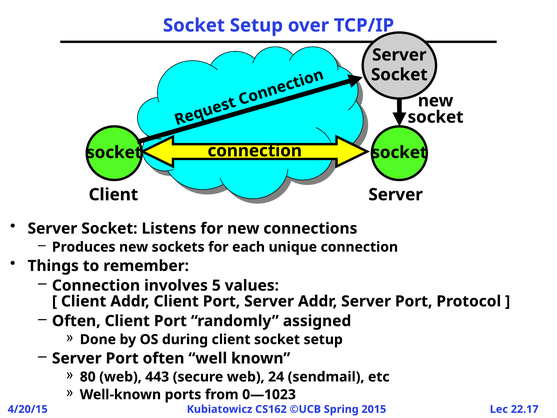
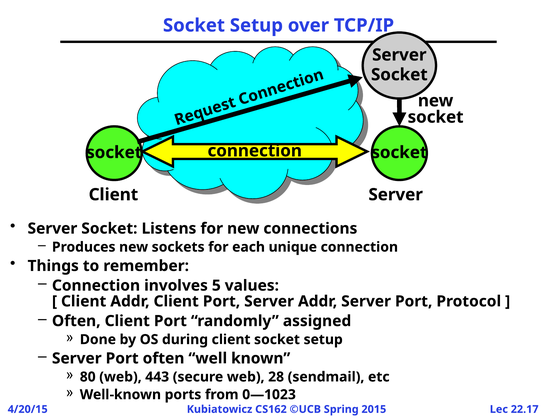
24: 24 -> 28 (276, 377)
